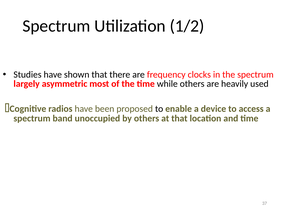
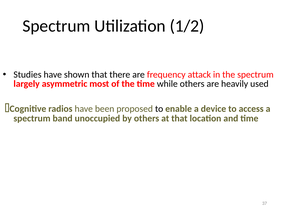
clocks: clocks -> attack (199, 75)
